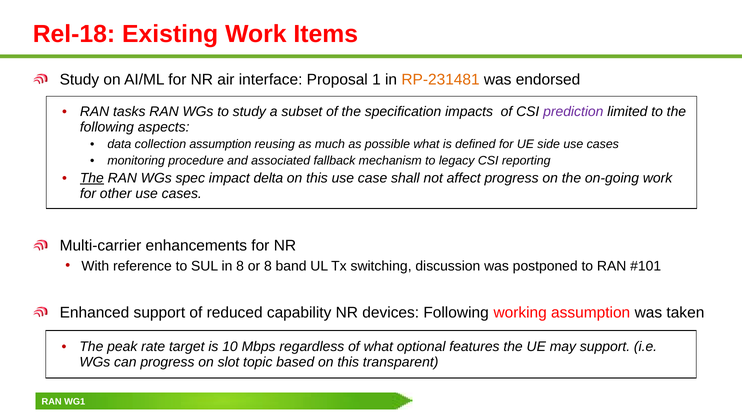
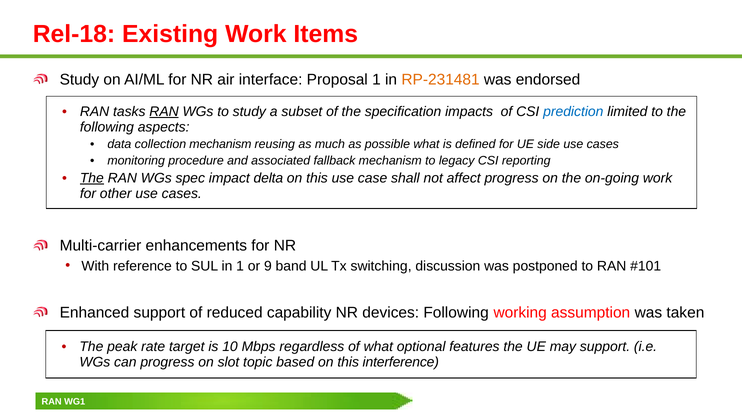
RAN underline: none -> present (164, 112)
prediction colour: purple -> blue (573, 112)
collection assumption: assumption -> mechanism (220, 144)
in 8: 8 -> 1 (240, 266)
or 8: 8 -> 9 (268, 266)
transparent: transparent -> interference (401, 363)
